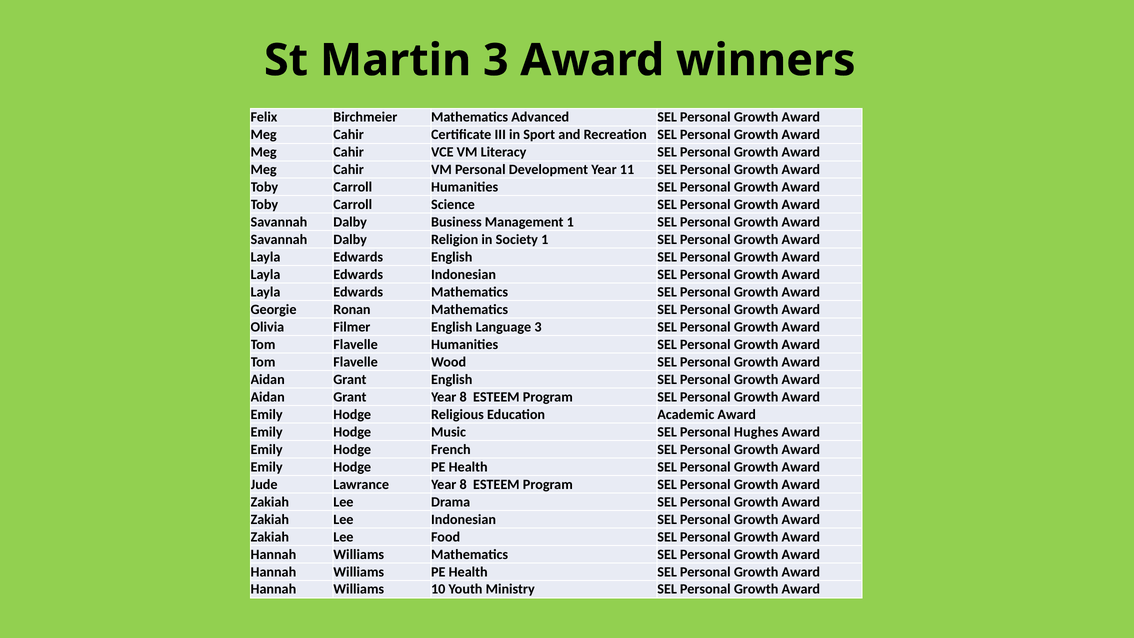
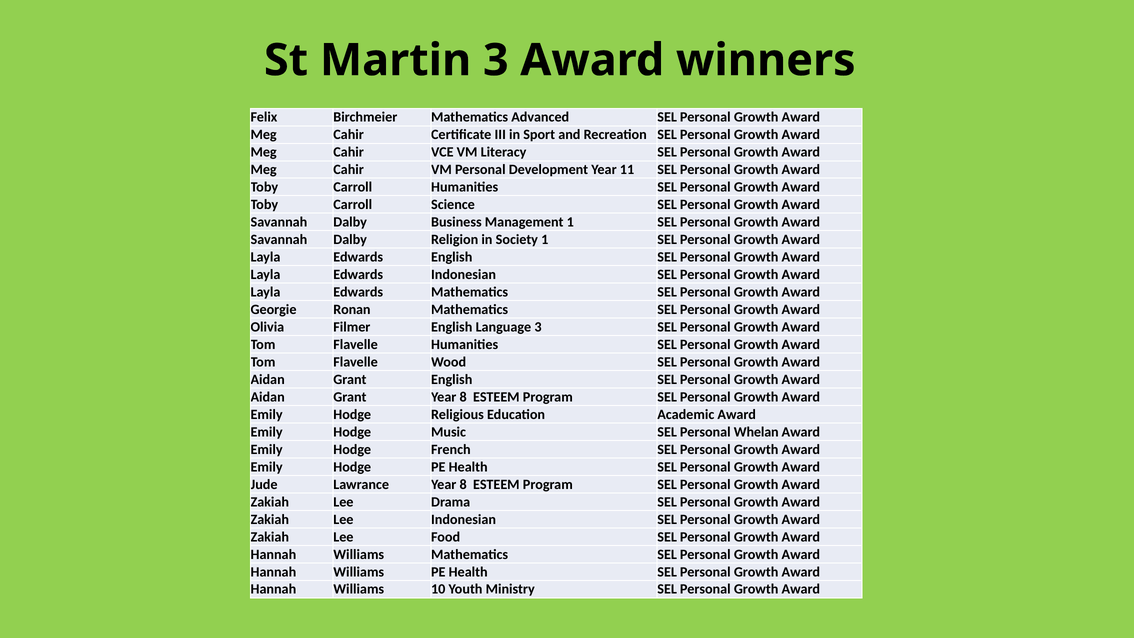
Hughes: Hughes -> Whelan (756, 432)
